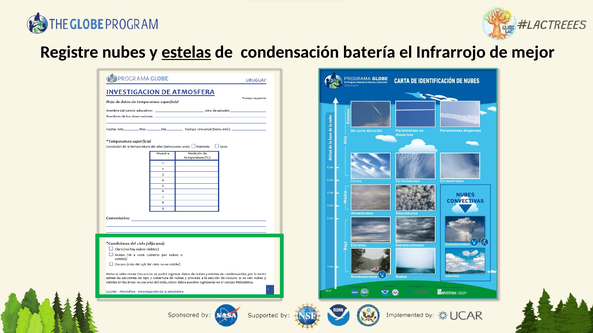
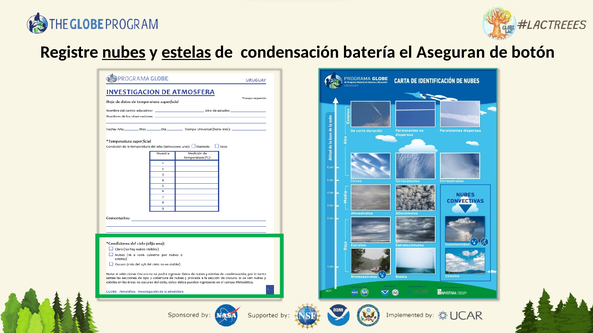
nubes underline: none -> present (124, 52)
Infrarrojo: Infrarrojo -> Aseguran (451, 52)
mejor: mejor -> botón (533, 52)
